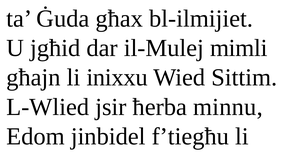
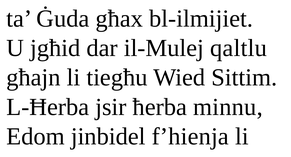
mimli: mimli -> qaltlu (238, 48)
inixxu: inixxu -> tiegħu (117, 77)
L-Wlied: L-Wlied -> L-Ħerba (48, 107)
f’tiegħu: f’tiegħu -> f’hienja (190, 136)
